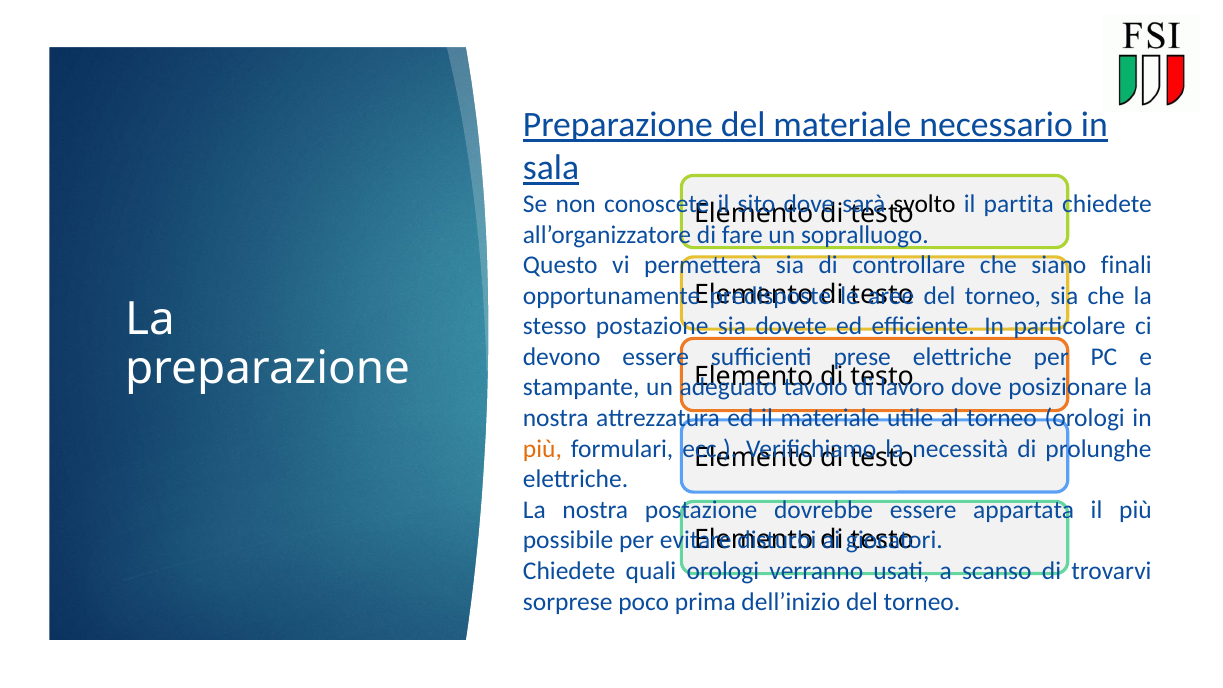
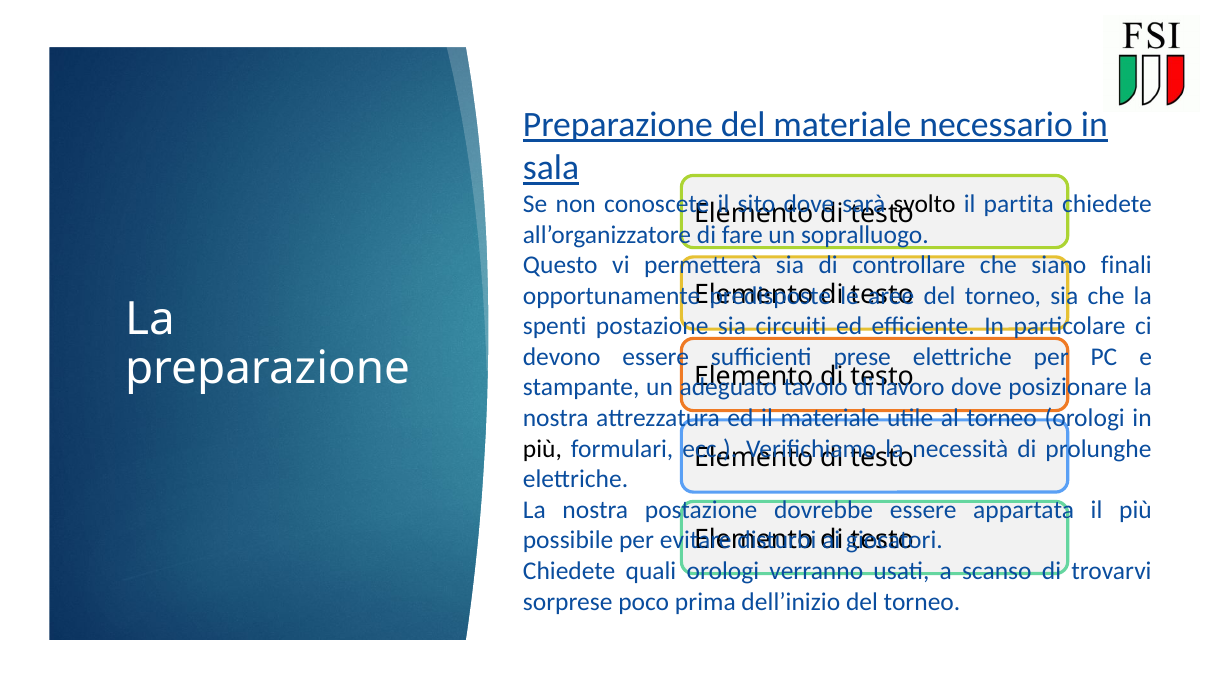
stesso: stesso -> spenti (555, 326)
dovete: dovete -> circuiti (791, 326)
più colour: orange -> black (542, 449)
